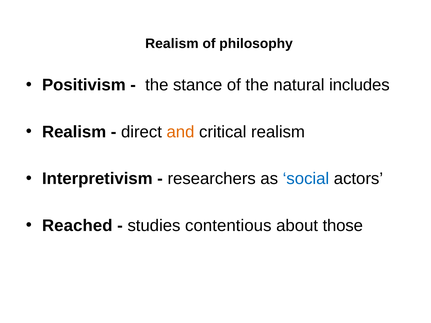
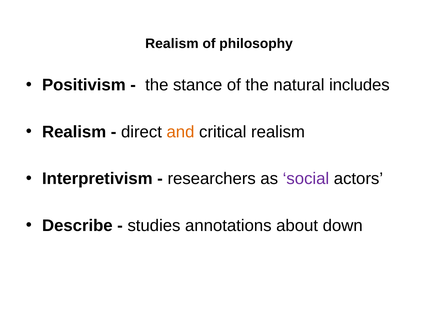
social colour: blue -> purple (306, 179)
Reached: Reached -> Describe (77, 226)
contentious: contentious -> annotations (228, 226)
those: those -> down (343, 226)
